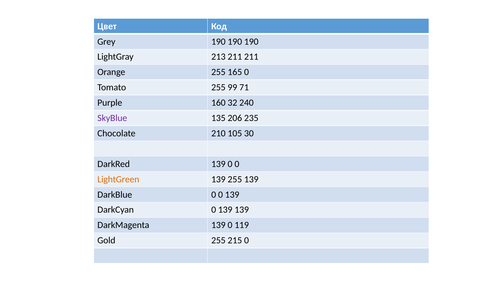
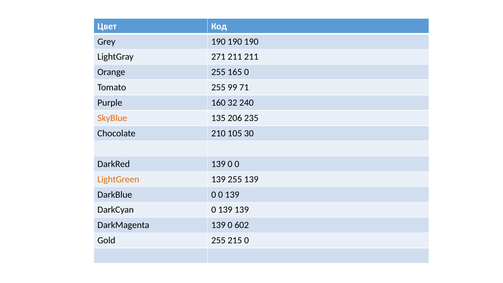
213: 213 -> 271 (218, 57)
SkyBlue colour: purple -> orange (112, 118)
119: 119 -> 602 (242, 225)
